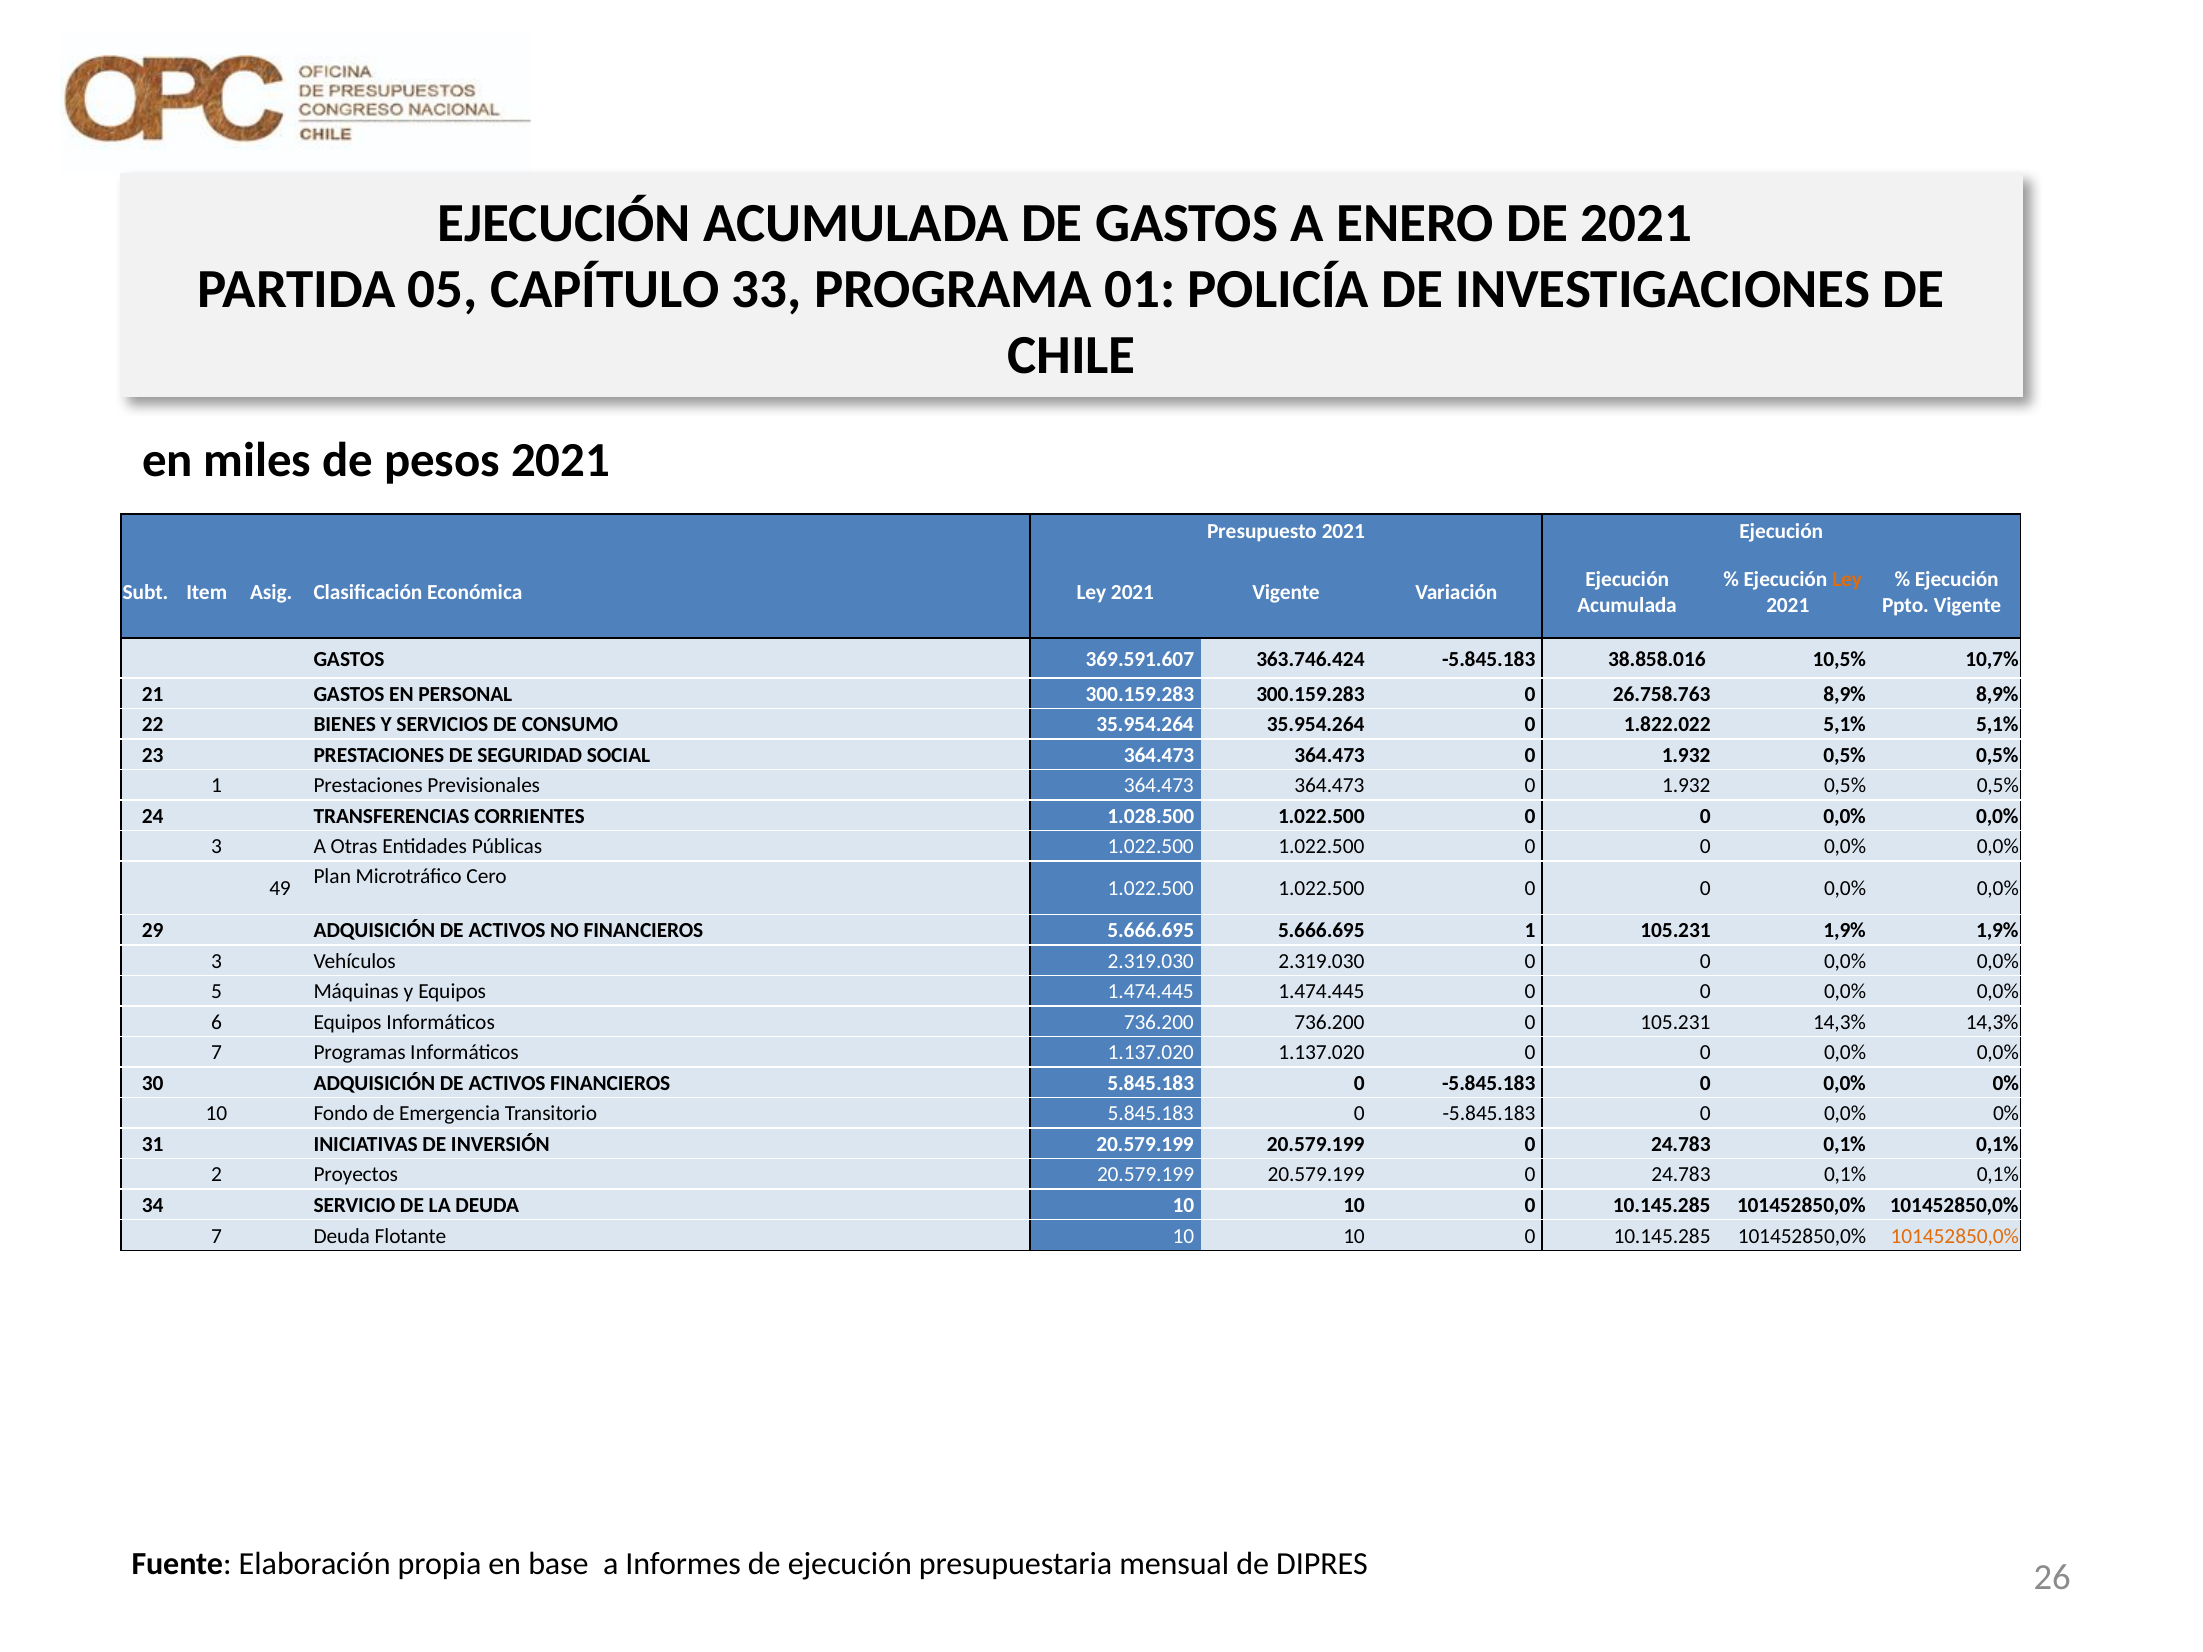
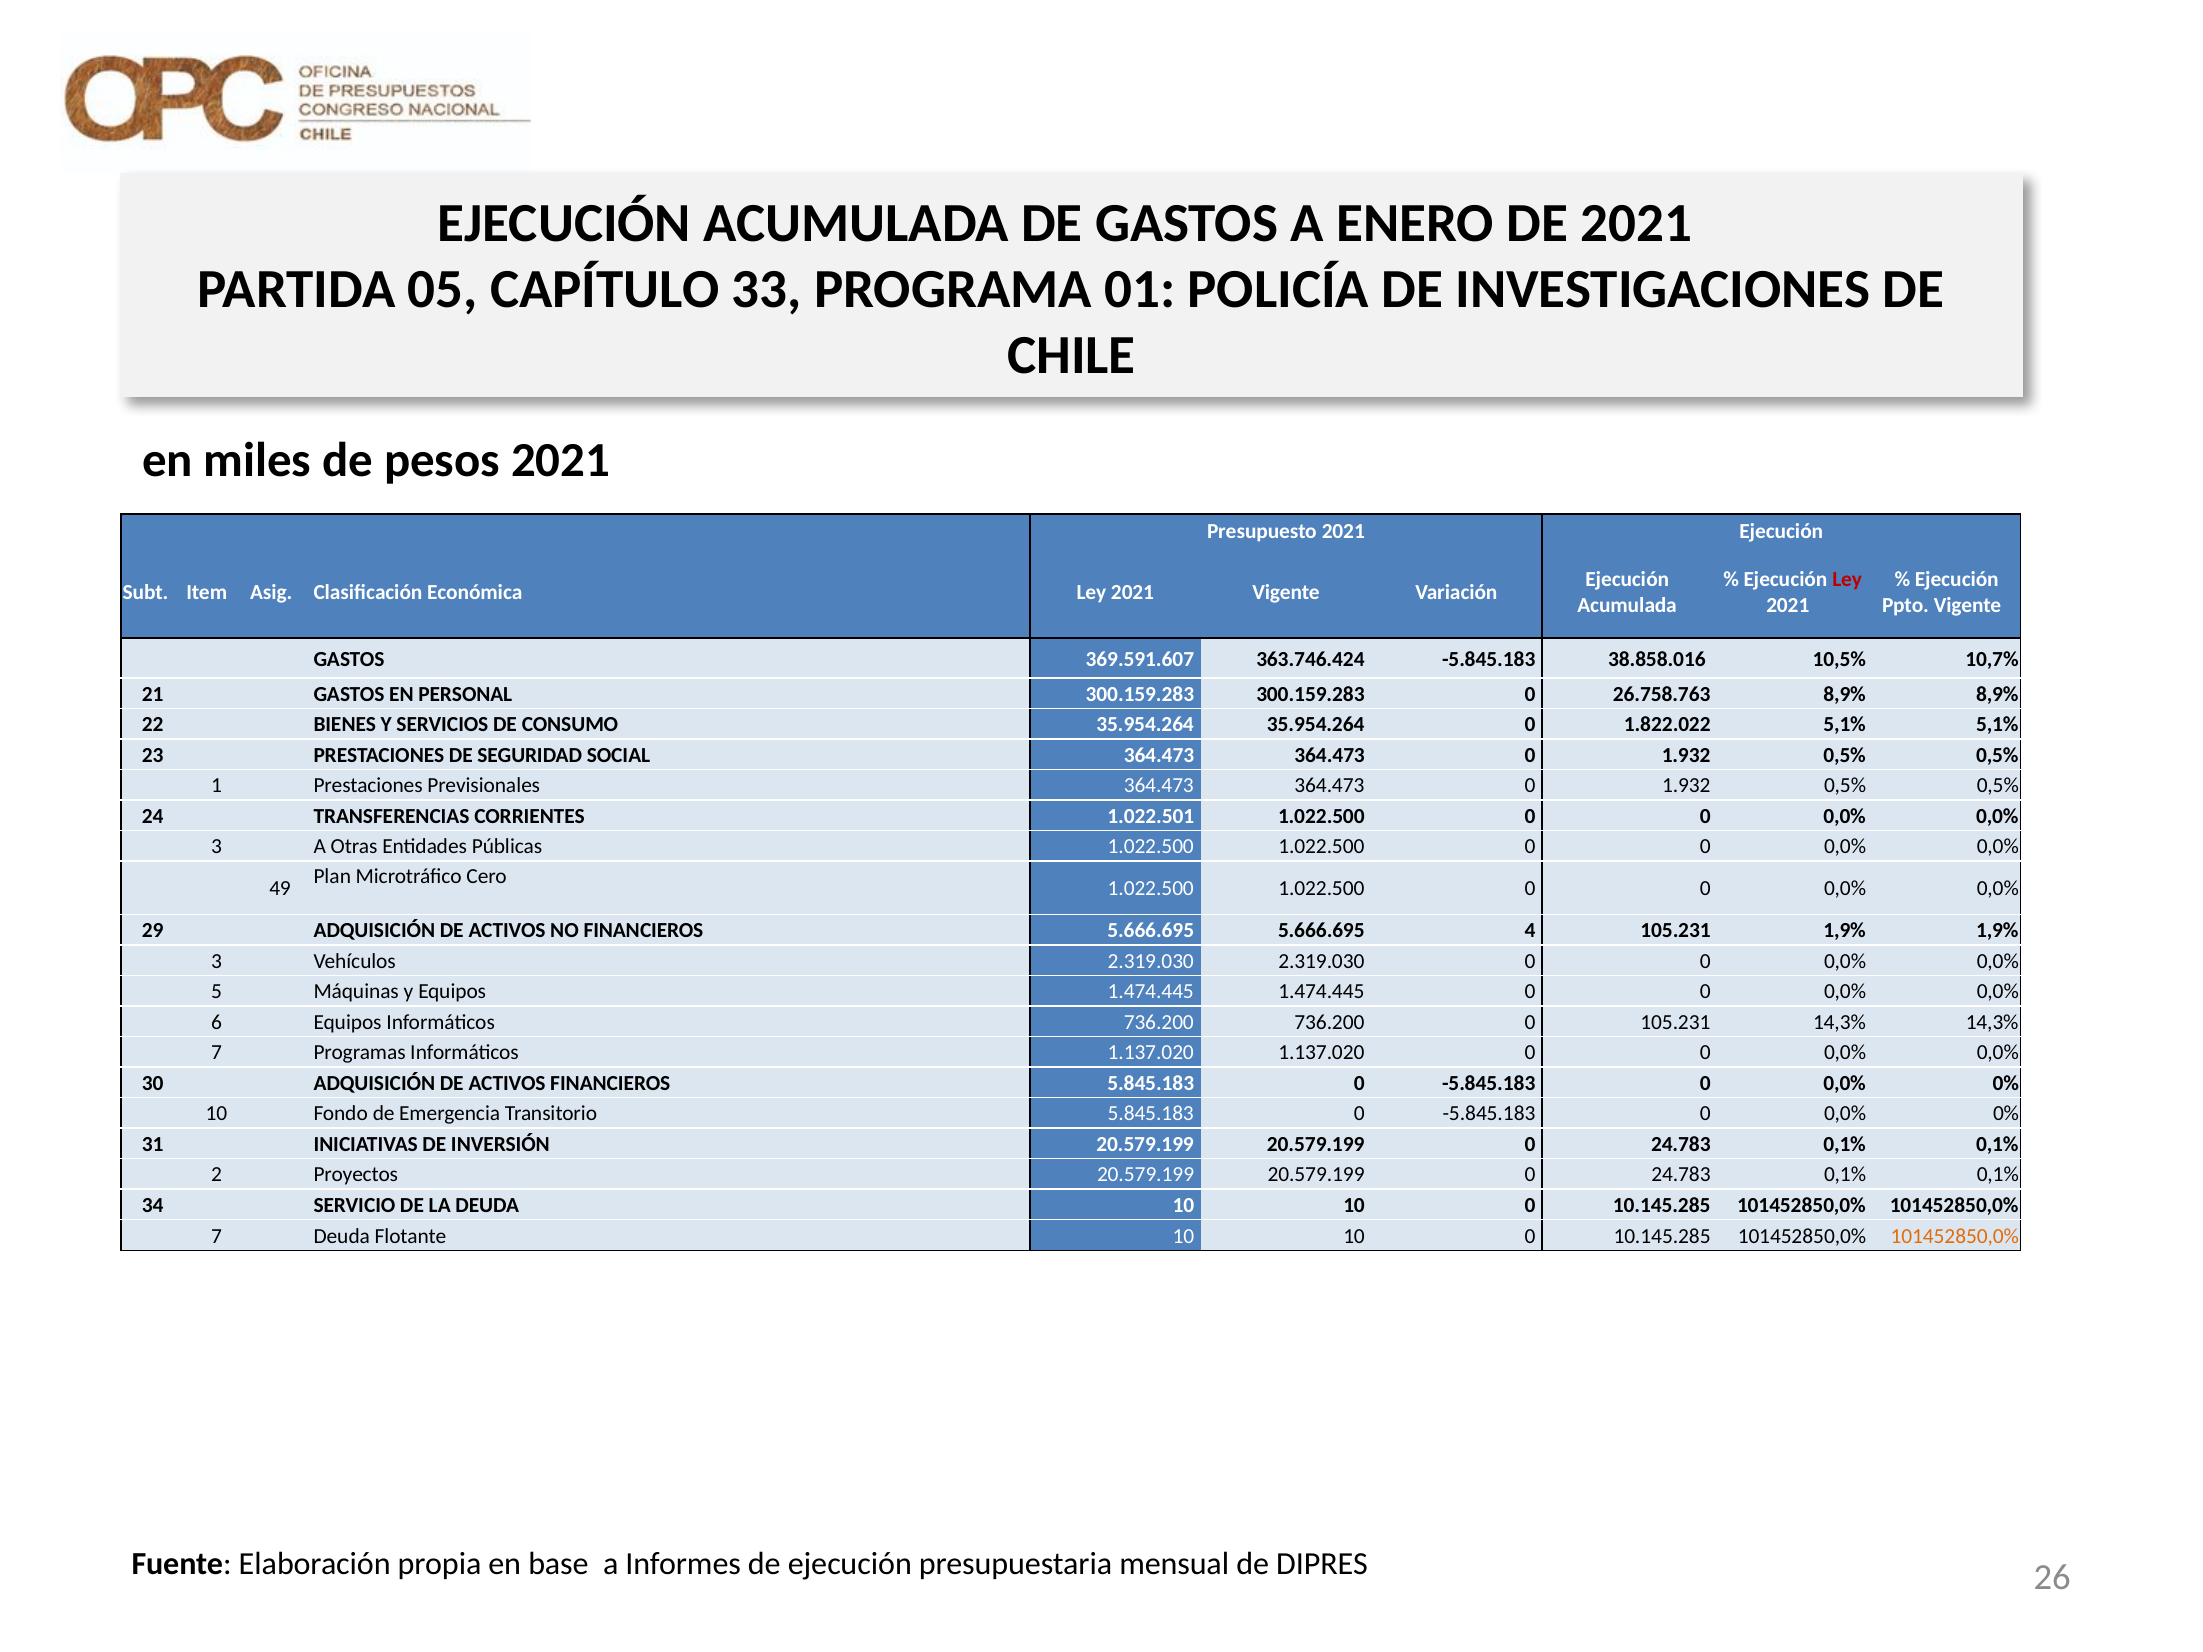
Ley colour: orange -> red (1847, 579)
1.028.500: 1.028.500 -> 1.022.501 (1151, 816)
5.666.695 1: 1 -> 4 (1530, 931)
